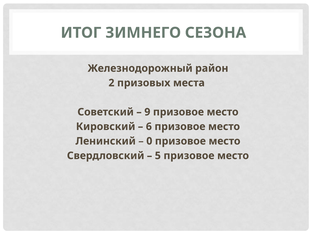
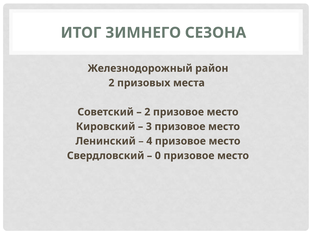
9: 9 -> 2 (147, 112)
6: 6 -> 3 (149, 127)
0: 0 -> 4 (149, 141)
5: 5 -> 0 (158, 156)
